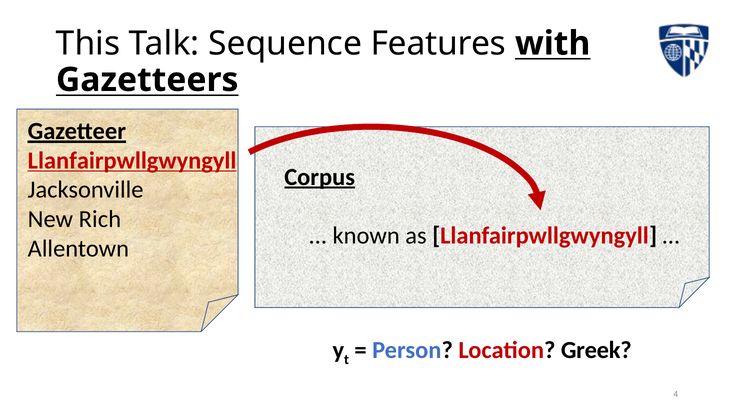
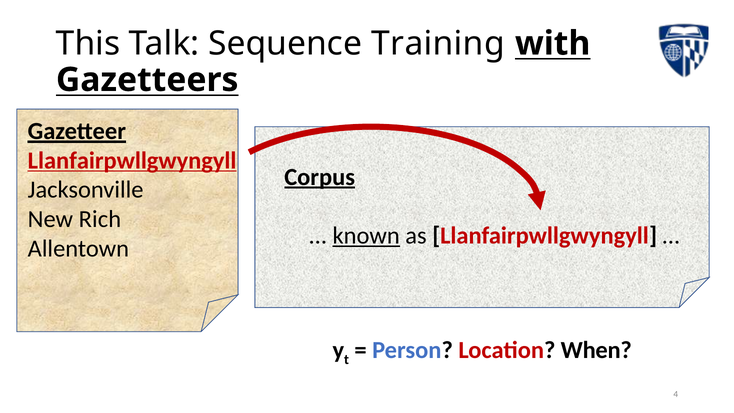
Features: Features -> Training (438, 43)
known underline: none -> present (366, 236)
Greek: Greek -> When (596, 350)
